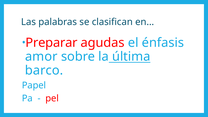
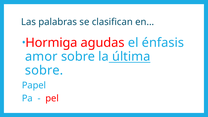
Preparar: Preparar -> Hormiga (51, 43)
barco: barco -> sobre (44, 70)
